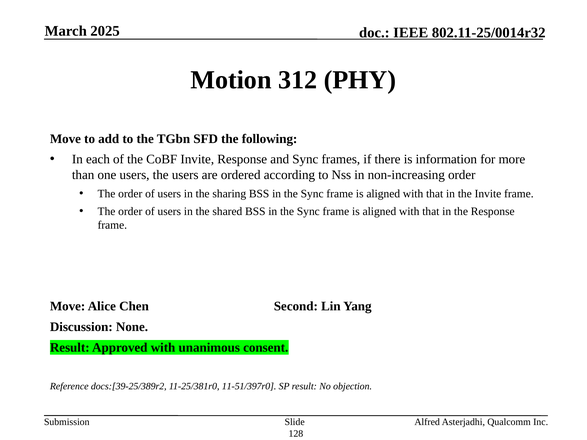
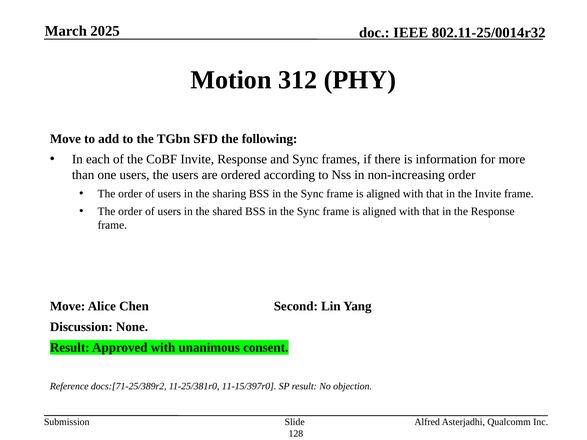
docs:[39-25/389r2: docs:[39-25/389r2 -> docs:[71-25/389r2 (129, 386)
11-51/397r0: 11-51/397r0 -> 11-15/397r0 (249, 386)
